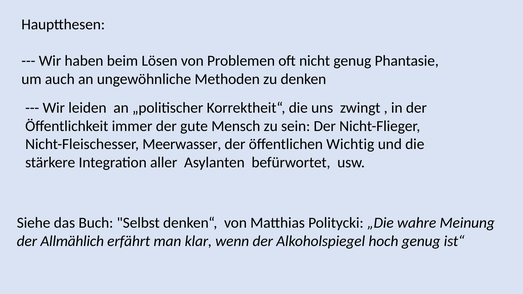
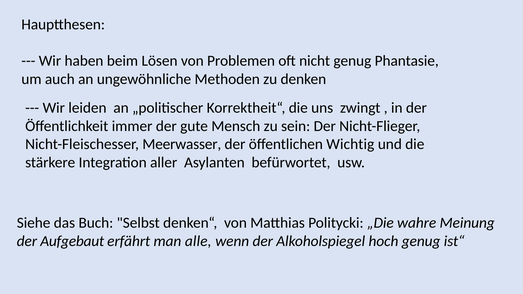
Allmählich: Allmählich -> Aufgebaut (72, 241)
klar: klar -> alle (198, 241)
